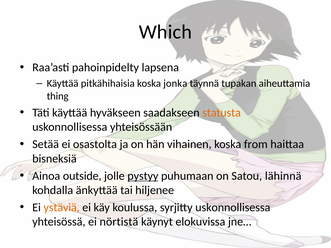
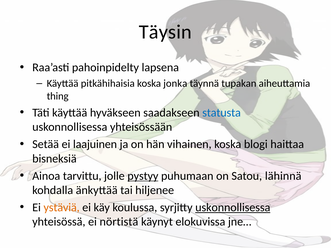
Which: Which -> Täysin (165, 32)
statusta colour: orange -> blue (222, 113)
osastolta: osastolta -> laajuinen (95, 144)
from: from -> blogi (256, 144)
outside: outside -> tarvittu (82, 176)
uskonnollisessa underline: none -> present (233, 208)
